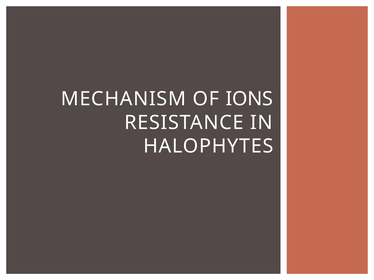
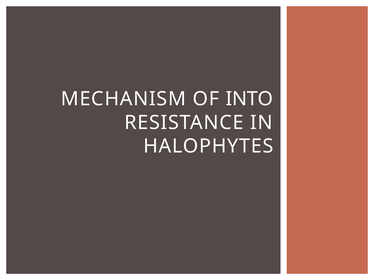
IONS: IONS -> INTO (249, 99)
